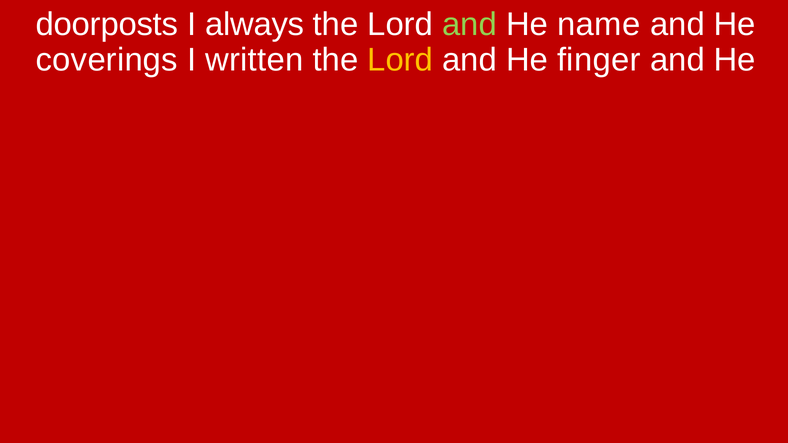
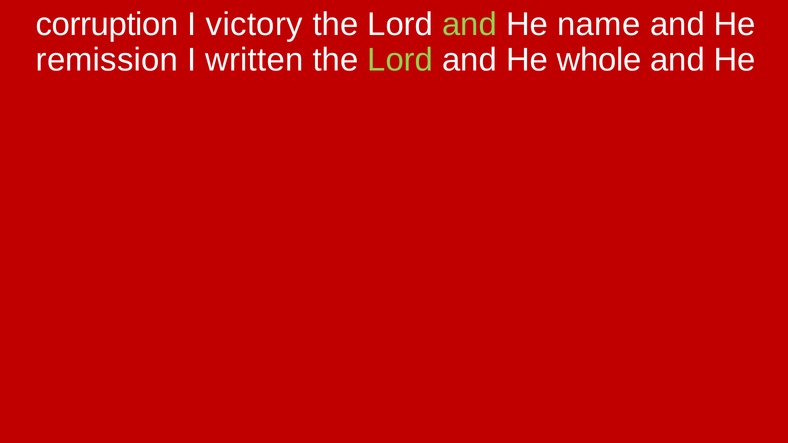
doorposts: doorposts -> corruption (107, 24)
always: always -> victory (254, 24)
coverings: coverings -> remission (107, 60)
Lord colour: yellow -> light green (400, 60)
finger: finger -> whole (599, 60)
